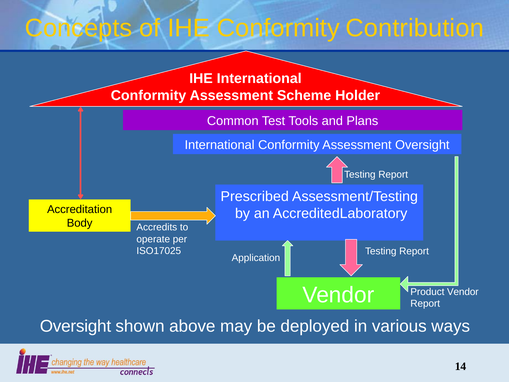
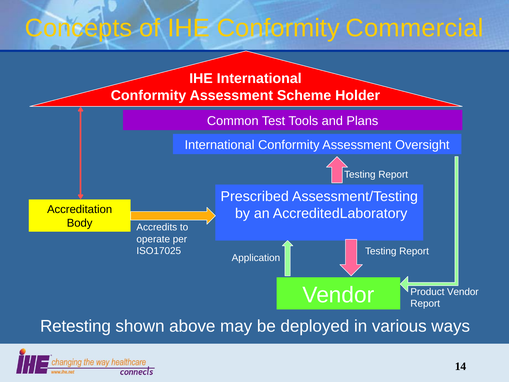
Contribution: Contribution -> Commercial (415, 28)
Oversight: Oversight -> Retesting (75, 326)
